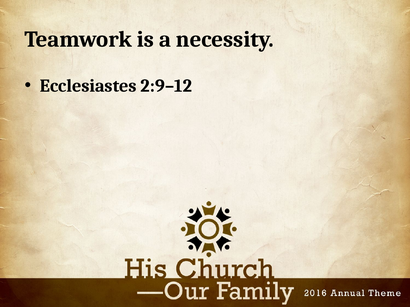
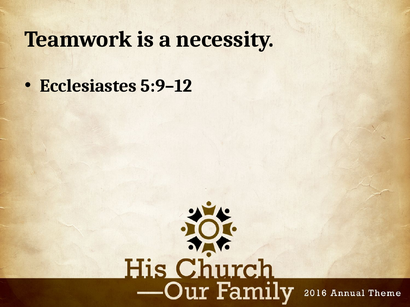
2:9–12: 2:9–12 -> 5:9–12 (166, 86)
